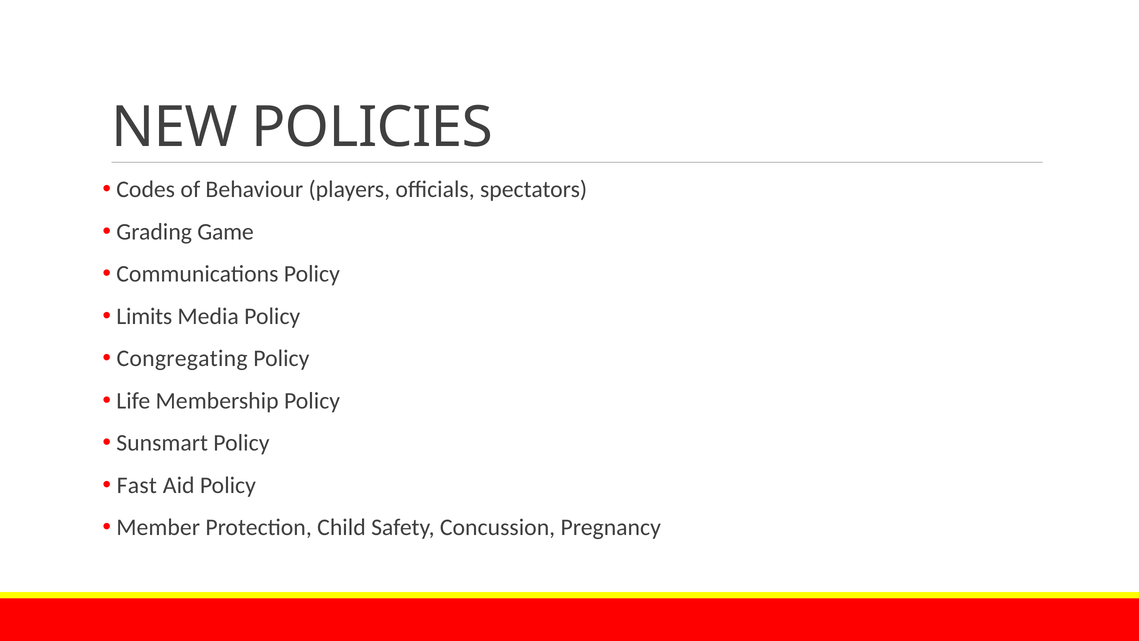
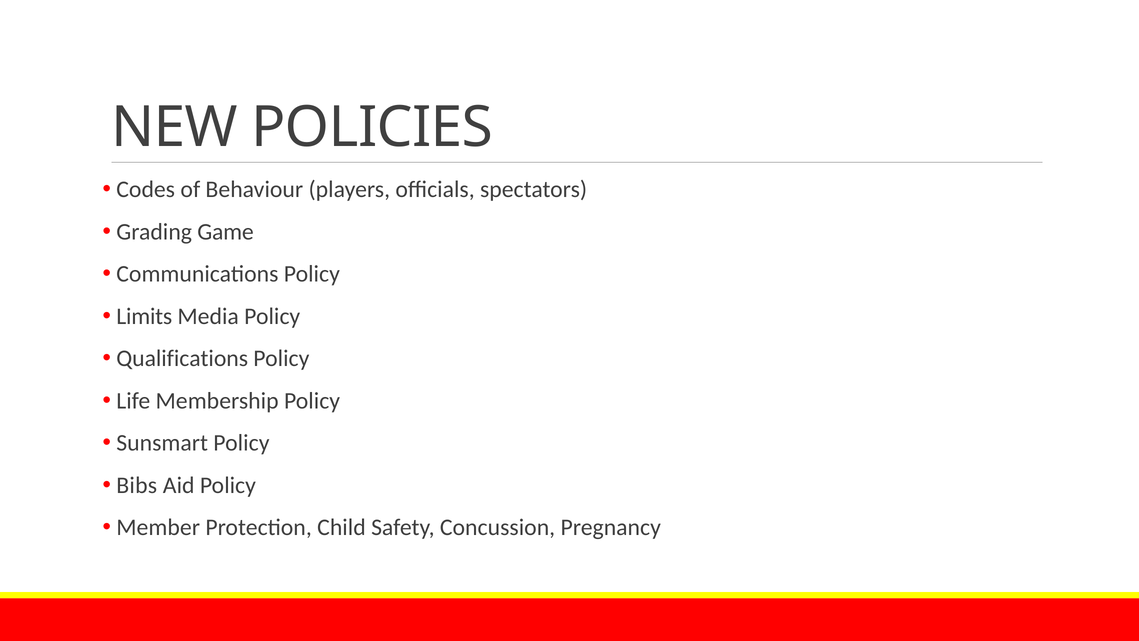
Congregating: Congregating -> Qualifications (182, 358)
Fast: Fast -> Bibs (137, 485)
